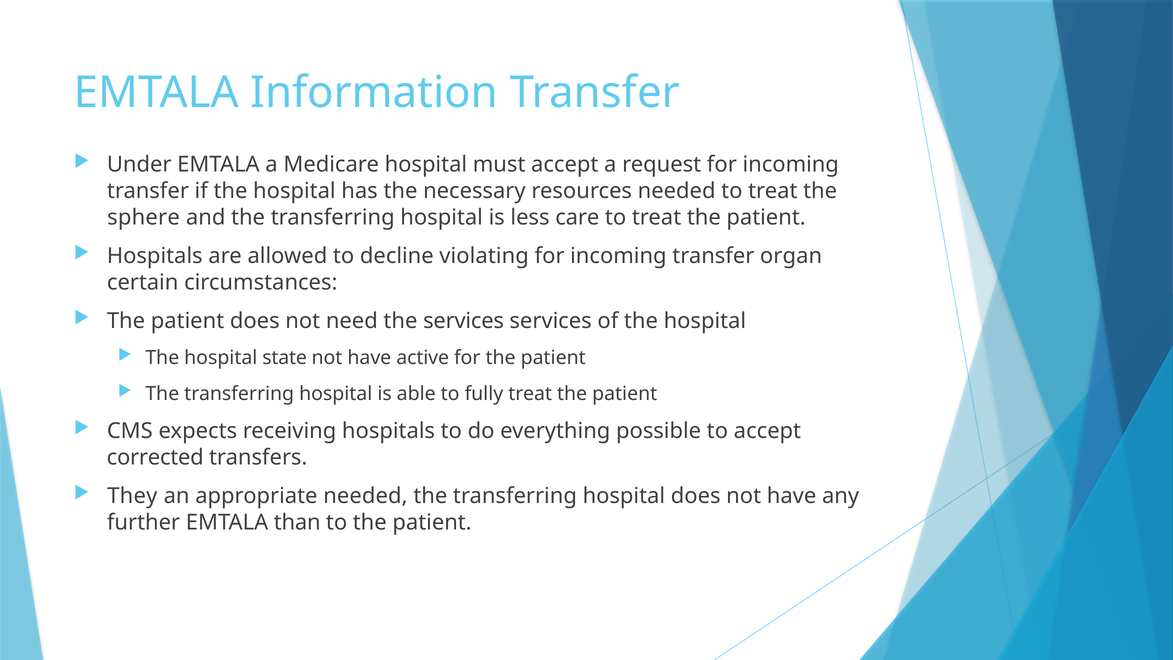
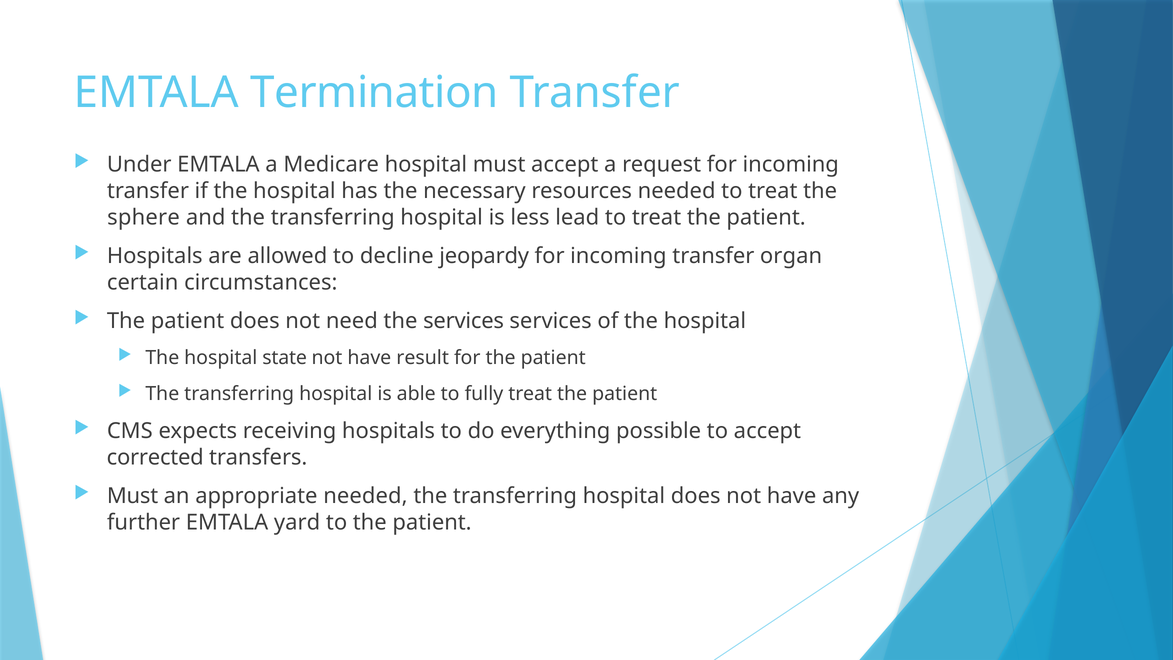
Information: Information -> Termination (374, 93)
care: care -> lead (577, 217)
violating: violating -> jeopardy (484, 256)
active: active -> result (423, 358)
They: They -> Must (133, 496)
than: than -> yard (297, 522)
